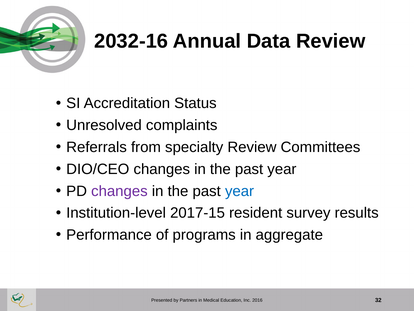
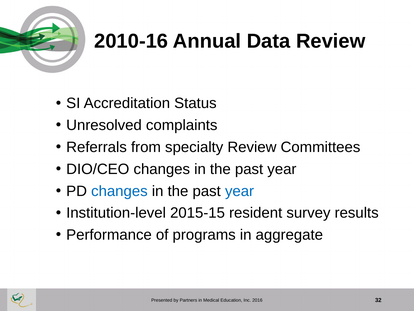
2032-16: 2032-16 -> 2010-16 (131, 41)
changes colour: purple -> blue (119, 191)
2017-15: 2017-15 -> 2015-15 (198, 213)
